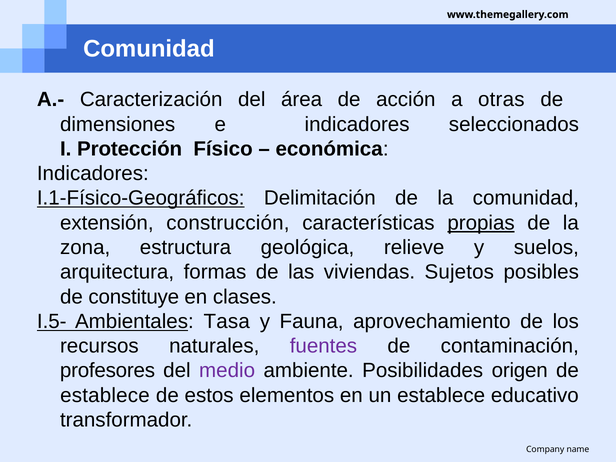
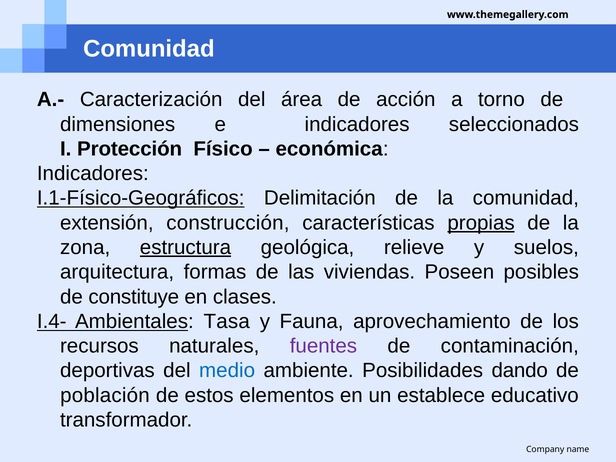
otras: otras -> torno (501, 100)
estructura underline: none -> present (185, 247)
Sujetos: Sujetos -> Poseen (459, 272)
I.5-: I.5- -> I.4- (52, 321)
profesores: profesores -> deportivas (107, 371)
medio colour: purple -> blue (227, 371)
origen: origen -> dando (520, 371)
establece: establece -> población (105, 395)
